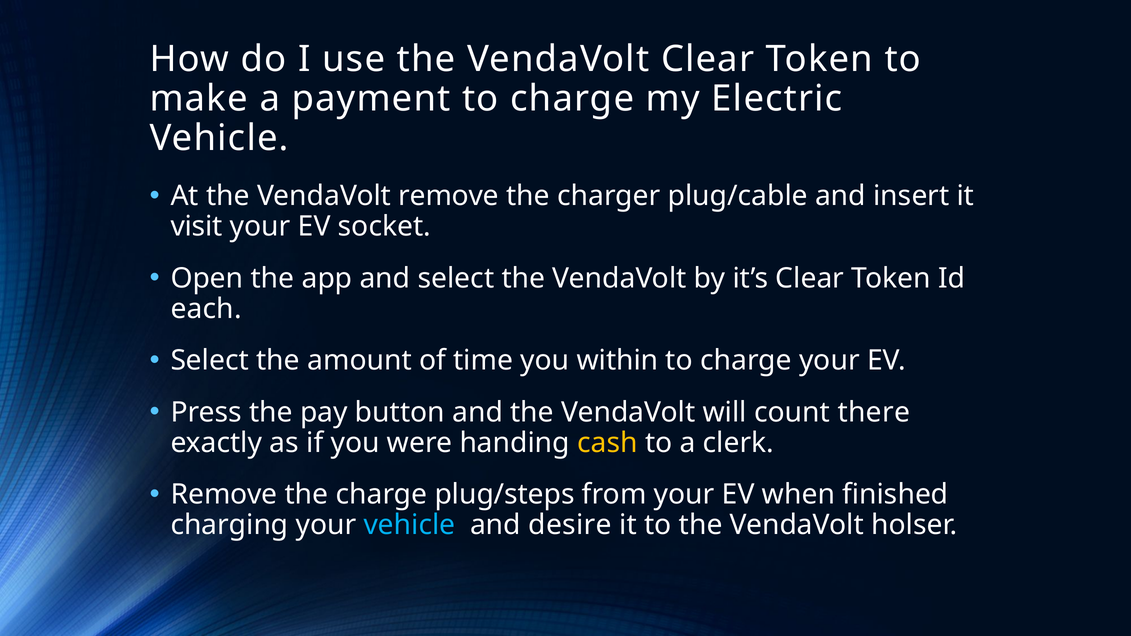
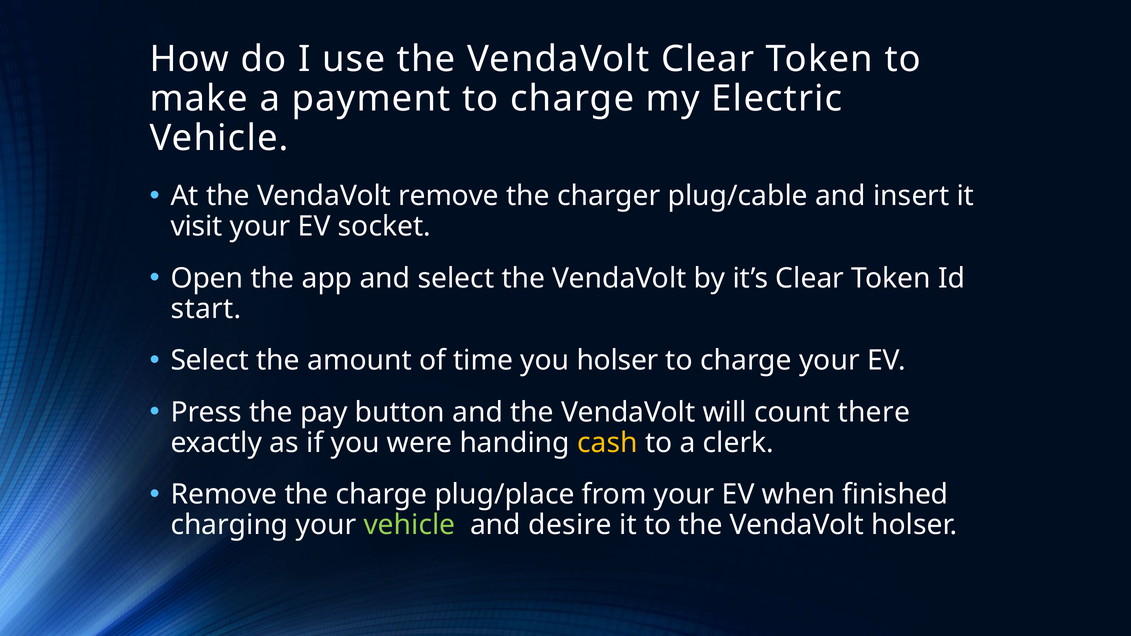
each: each -> start (206, 309)
you within: within -> holser (618, 361)
plug/steps: plug/steps -> plug/place (505, 495)
vehicle colour: light blue -> light green (410, 525)
